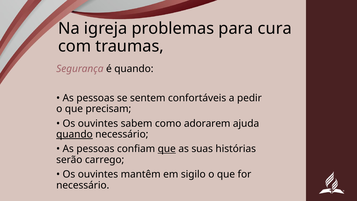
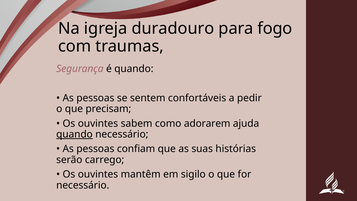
problemas: problemas -> duradouro (173, 28)
cura: cura -> fogo (275, 28)
que underline: present -> none (167, 149)
